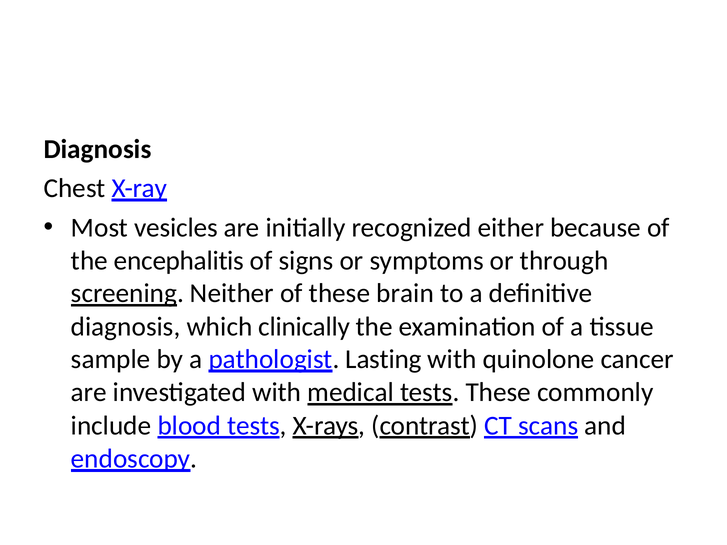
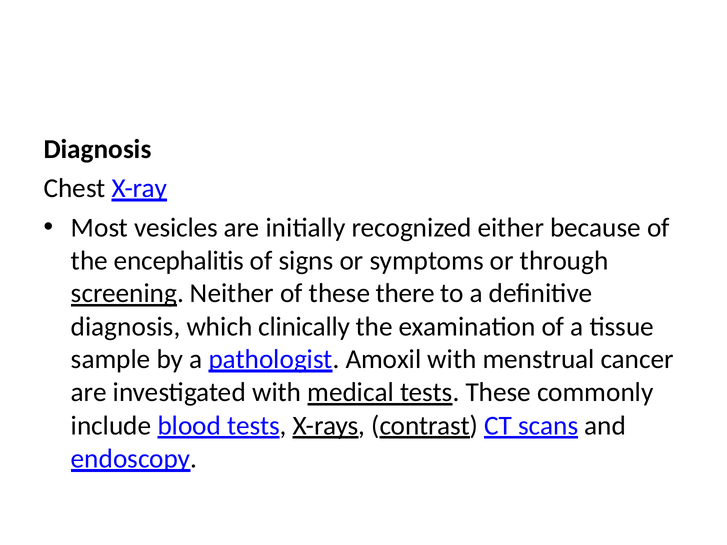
brain: brain -> there (405, 294)
Lasting: Lasting -> Amoxil (383, 359)
quinolone: quinolone -> menstrual (539, 359)
